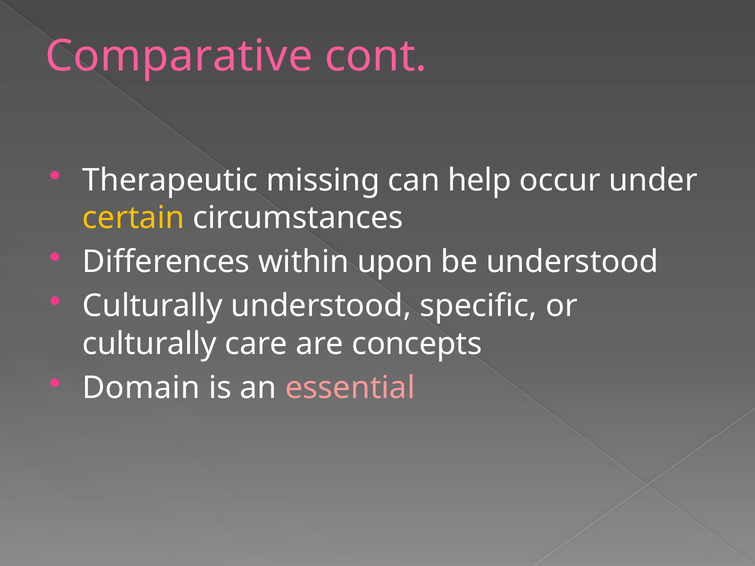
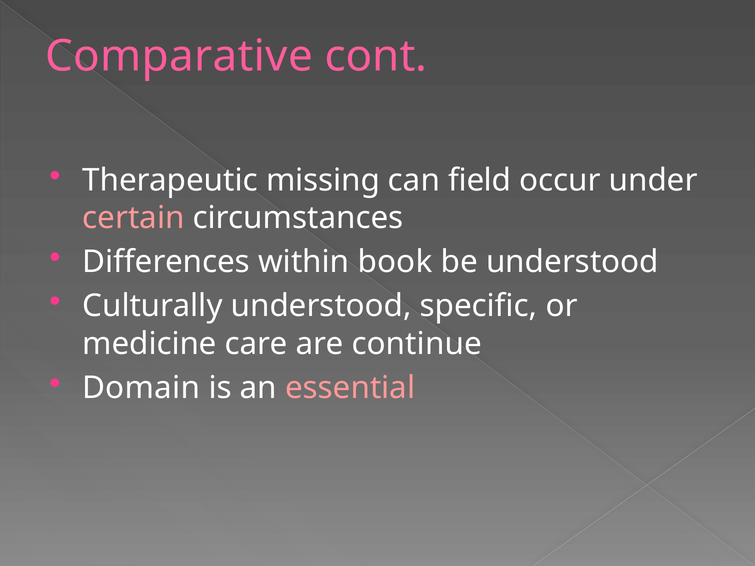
help: help -> field (480, 180)
certain colour: yellow -> pink (133, 218)
upon: upon -> book (395, 262)
culturally: culturally -> medicine (149, 344)
concepts: concepts -> continue (417, 344)
